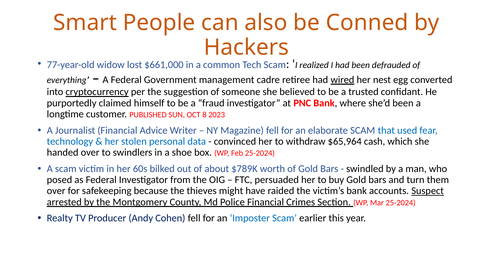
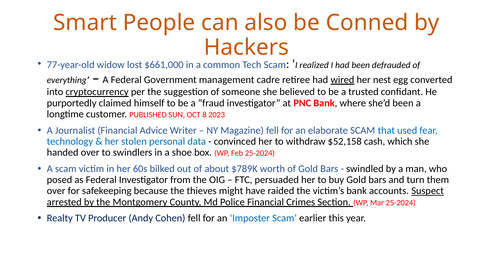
$65,964: $65,964 -> $52,158 (345, 142)
